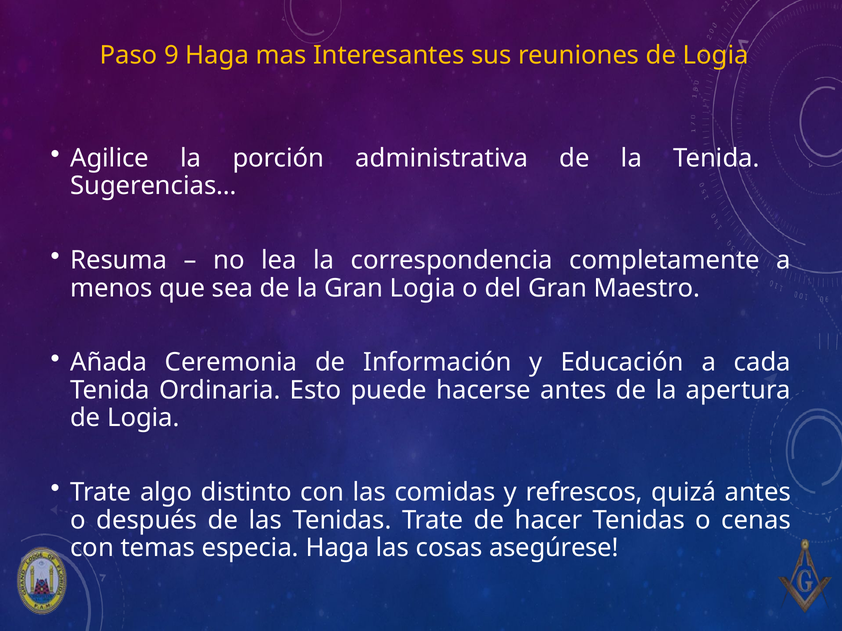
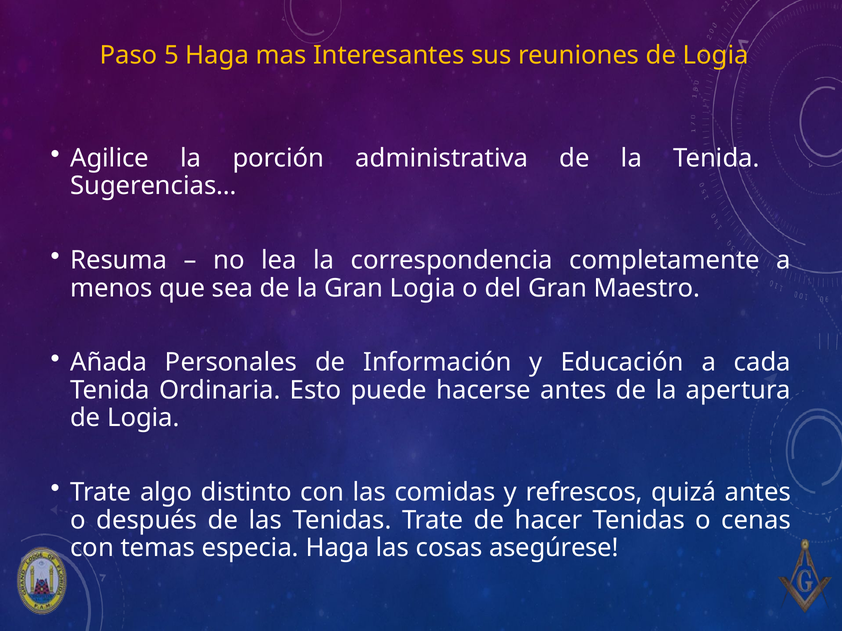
9: 9 -> 5 (171, 55)
Ceremonia: Ceremonia -> Personales (231, 363)
